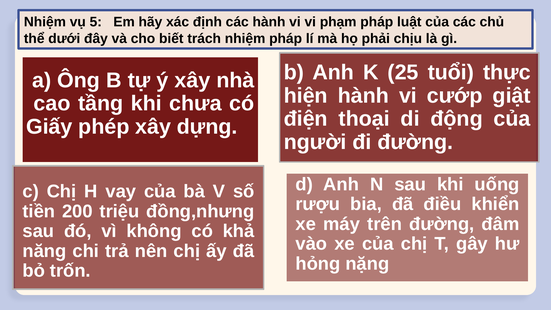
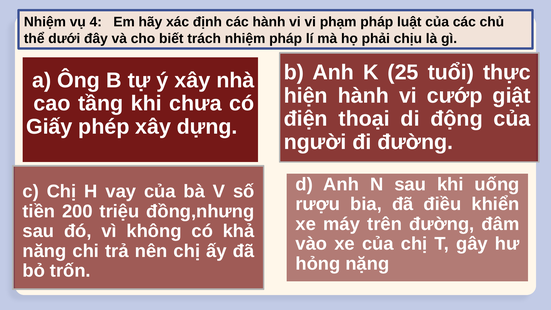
5: 5 -> 4 (96, 22)
